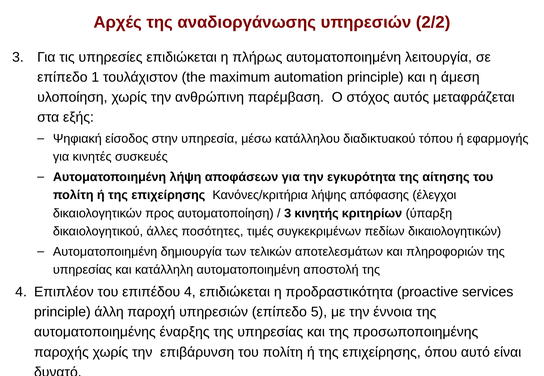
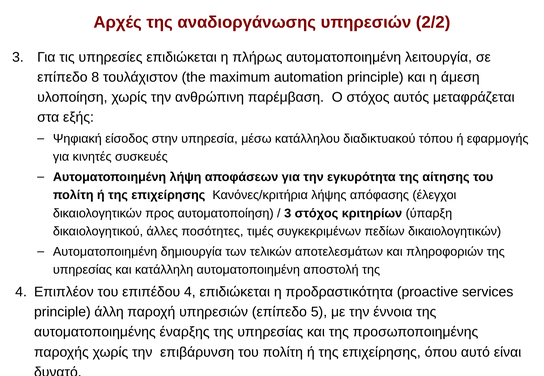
1: 1 -> 8 (95, 77)
3 κινητής: κινητής -> στόχος (316, 214)
